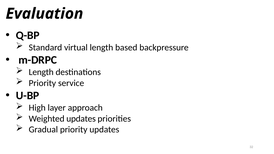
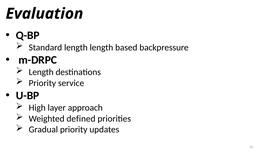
Standard virtual: virtual -> length (76, 47)
Weighted updates: updates -> defined (81, 119)
